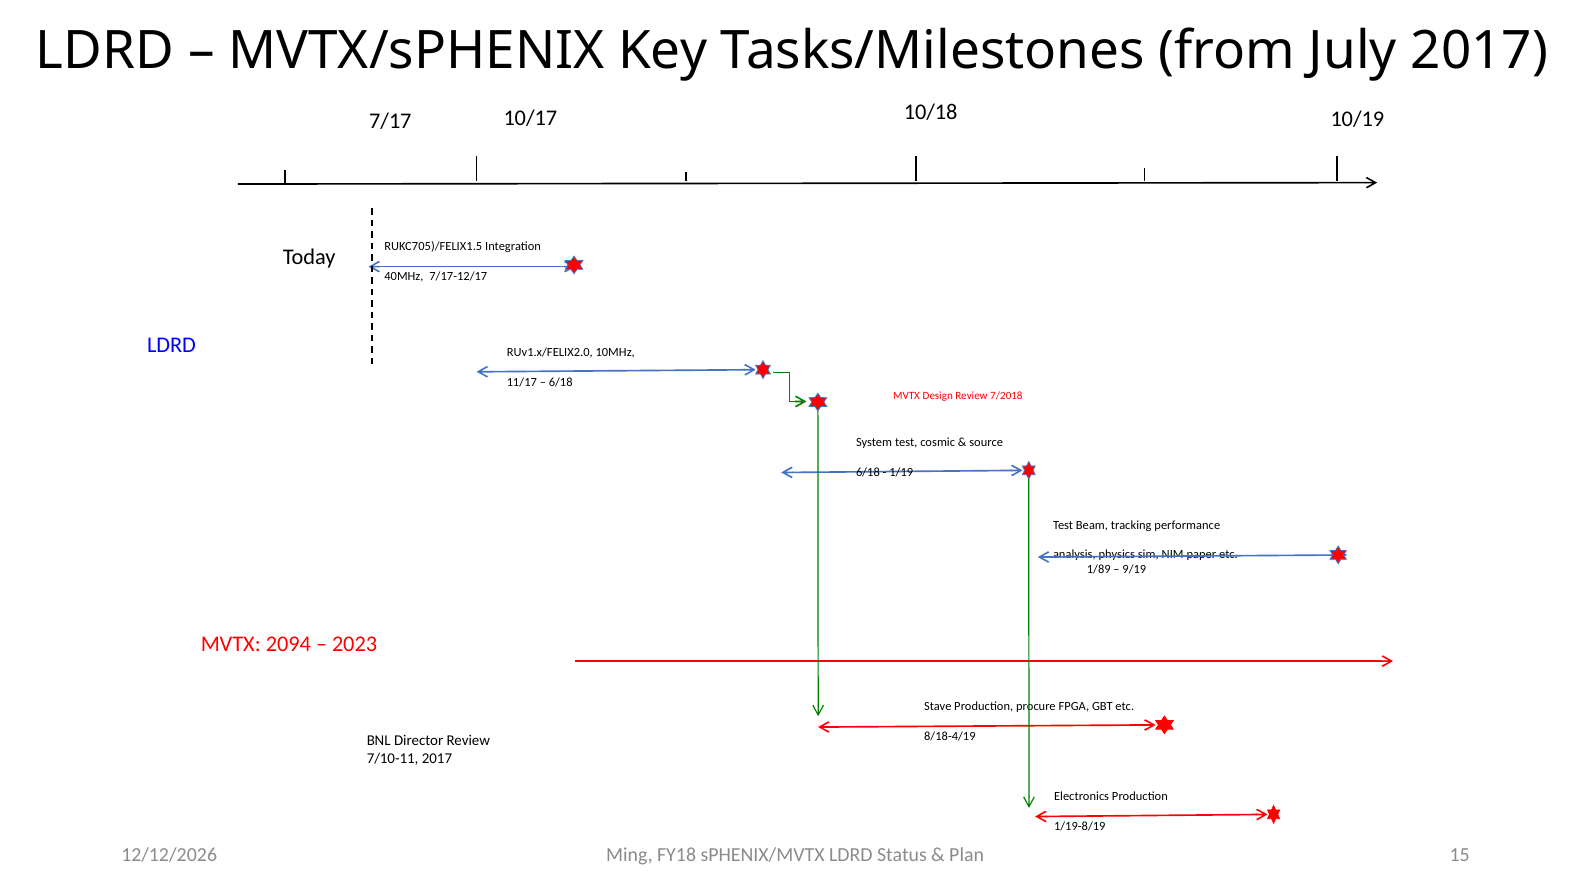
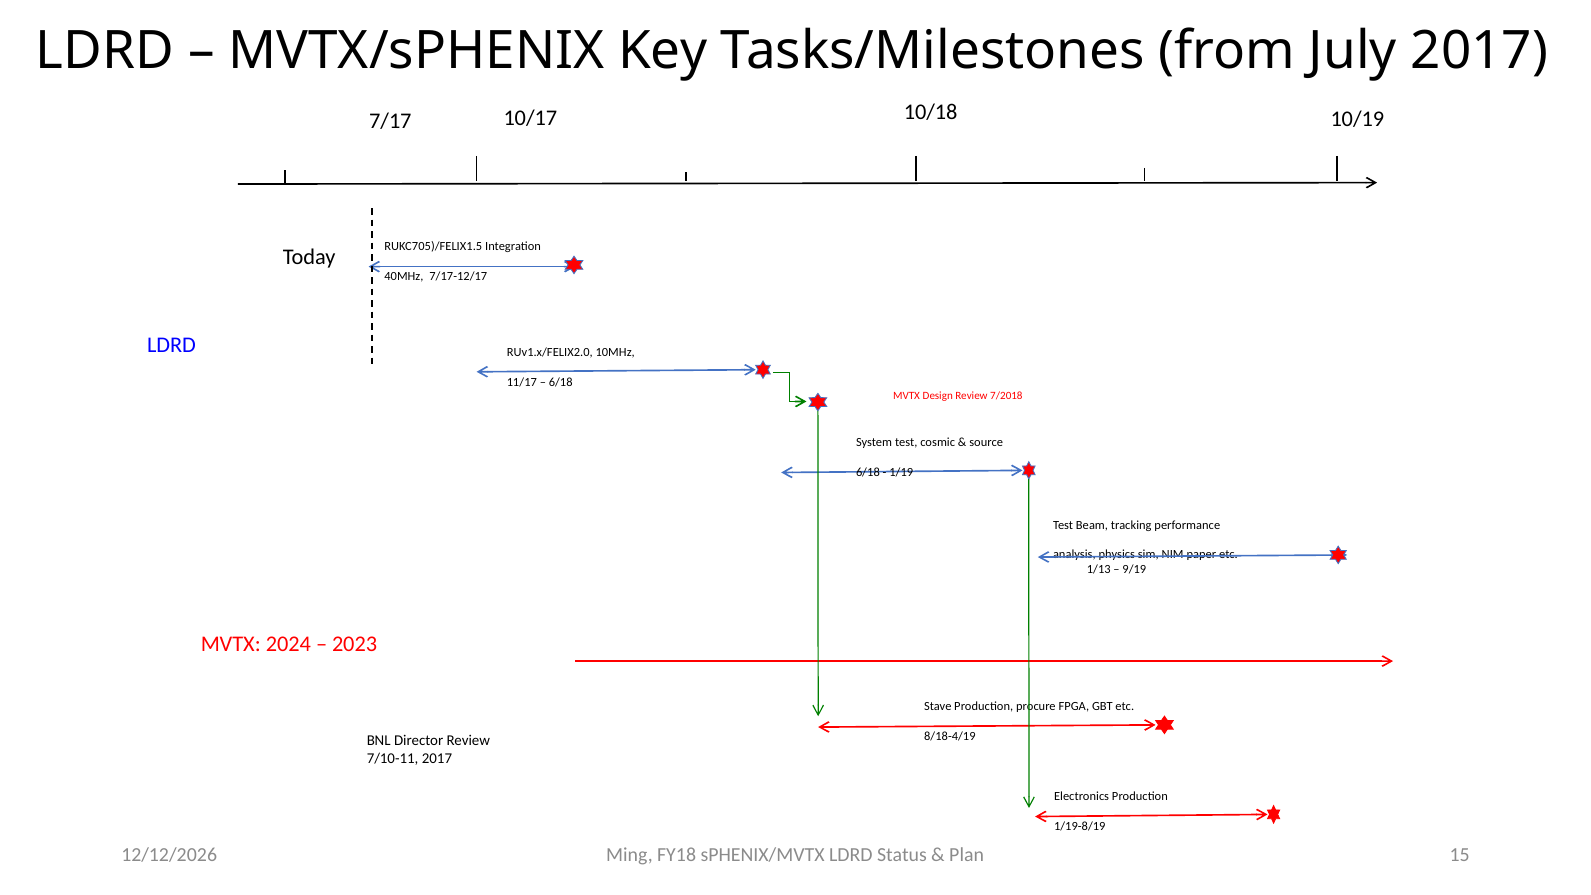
1/89: 1/89 -> 1/13 (1099, 570)
2094: 2094 -> 2024 (288, 644)
